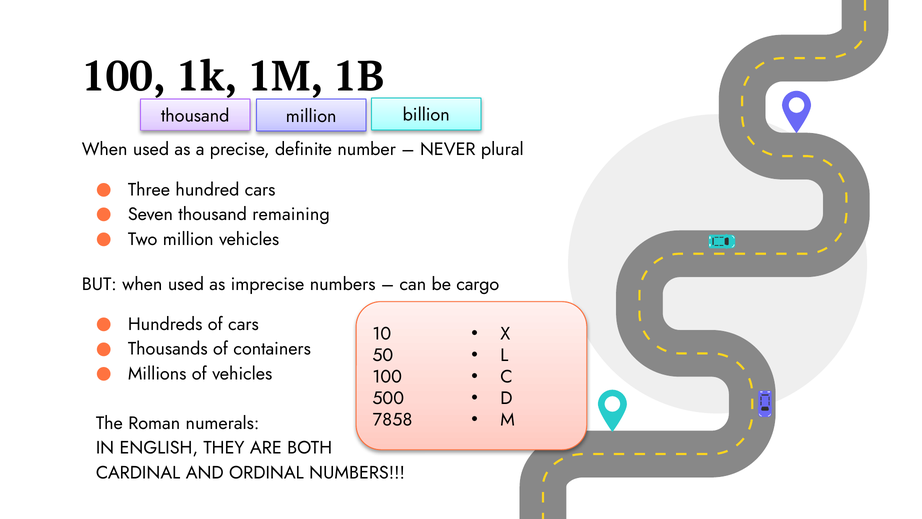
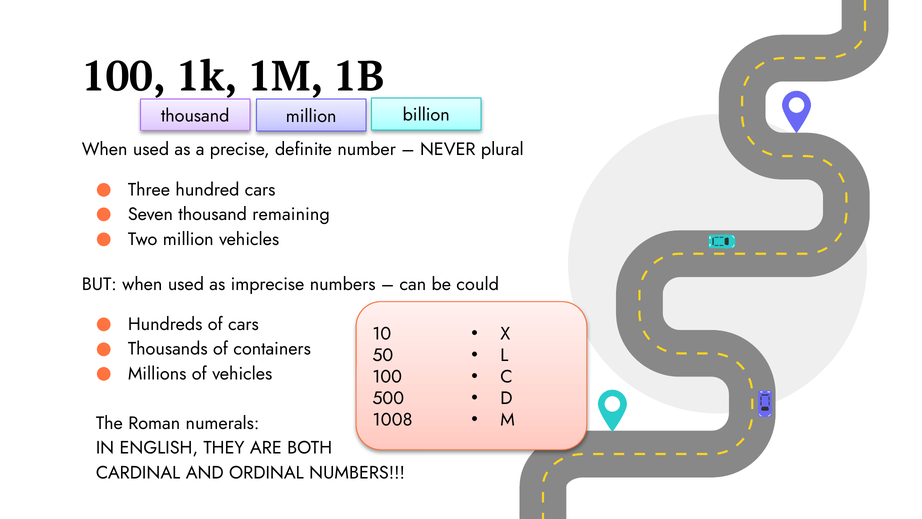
cargo: cargo -> could (478, 284)
7858: 7858 -> 1008 (393, 420)
